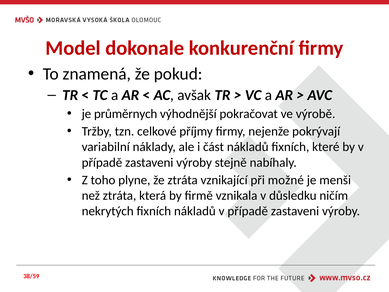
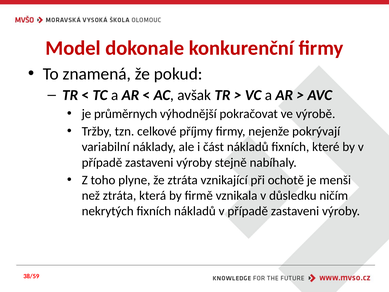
možné: možné -> ochotě (286, 180)
